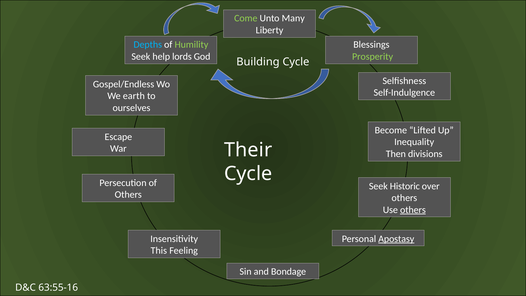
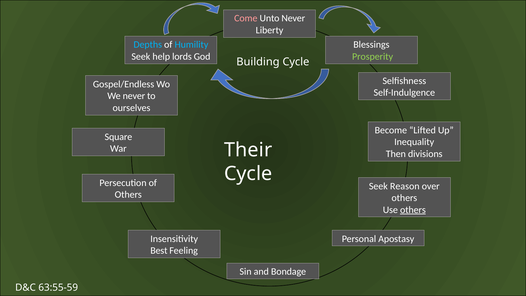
Come colour: light green -> pink (246, 18)
Unto Many: Many -> Never (293, 18)
Humility colour: light green -> light blue (191, 45)
We earth: earth -> never (134, 96)
Escape: Escape -> Square (118, 137)
Historic: Historic -> Reason (405, 186)
Apostasy underline: present -> none (396, 239)
This: This -> Best (159, 250)
63:55-16: 63:55-16 -> 63:55-59 (58, 287)
